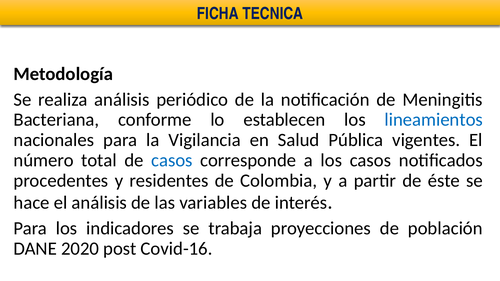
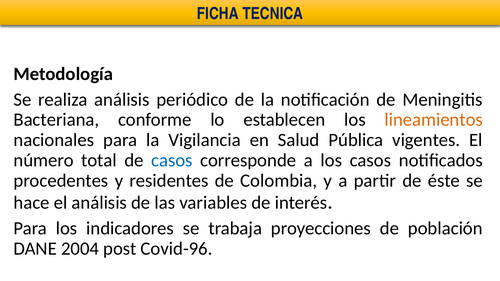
lineamientos colour: blue -> orange (434, 120)
2020: 2020 -> 2004 (80, 249)
Covid-16: Covid-16 -> Covid-96 (177, 249)
